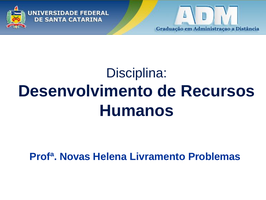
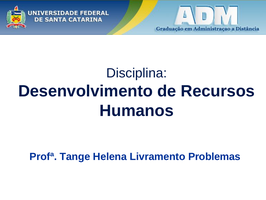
Novas: Novas -> Tange (75, 156)
